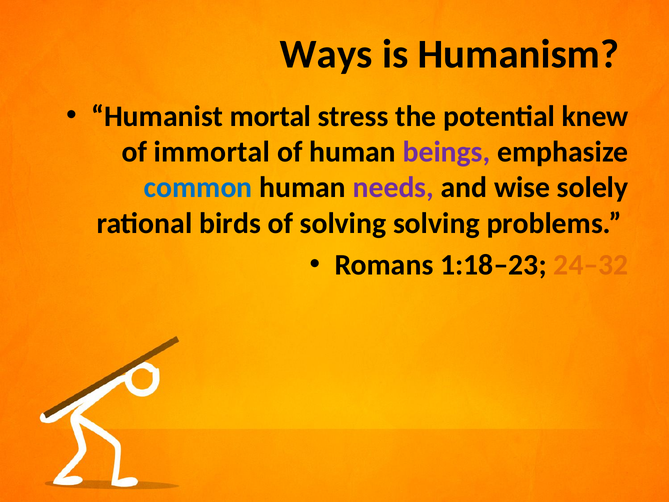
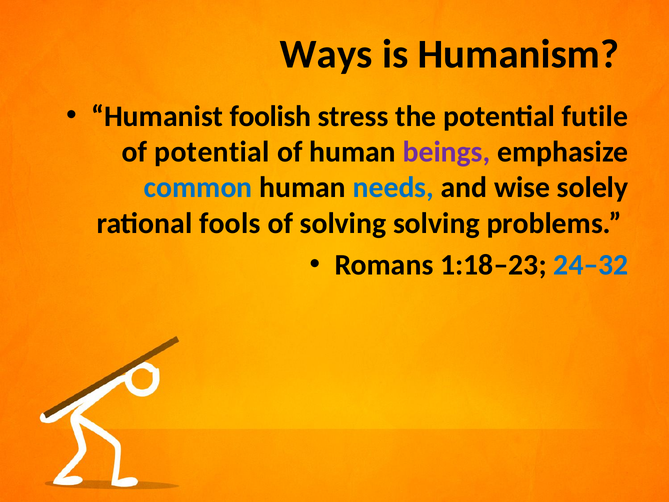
mortal: mortal -> foolish (270, 116)
knew: knew -> futile (595, 116)
of immortal: immortal -> potential (212, 152)
needs colour: purple -> blue (393, 188)
birds: birds -> fools (230, 223)
24–32 colour: orange -> blue (591, 265)
